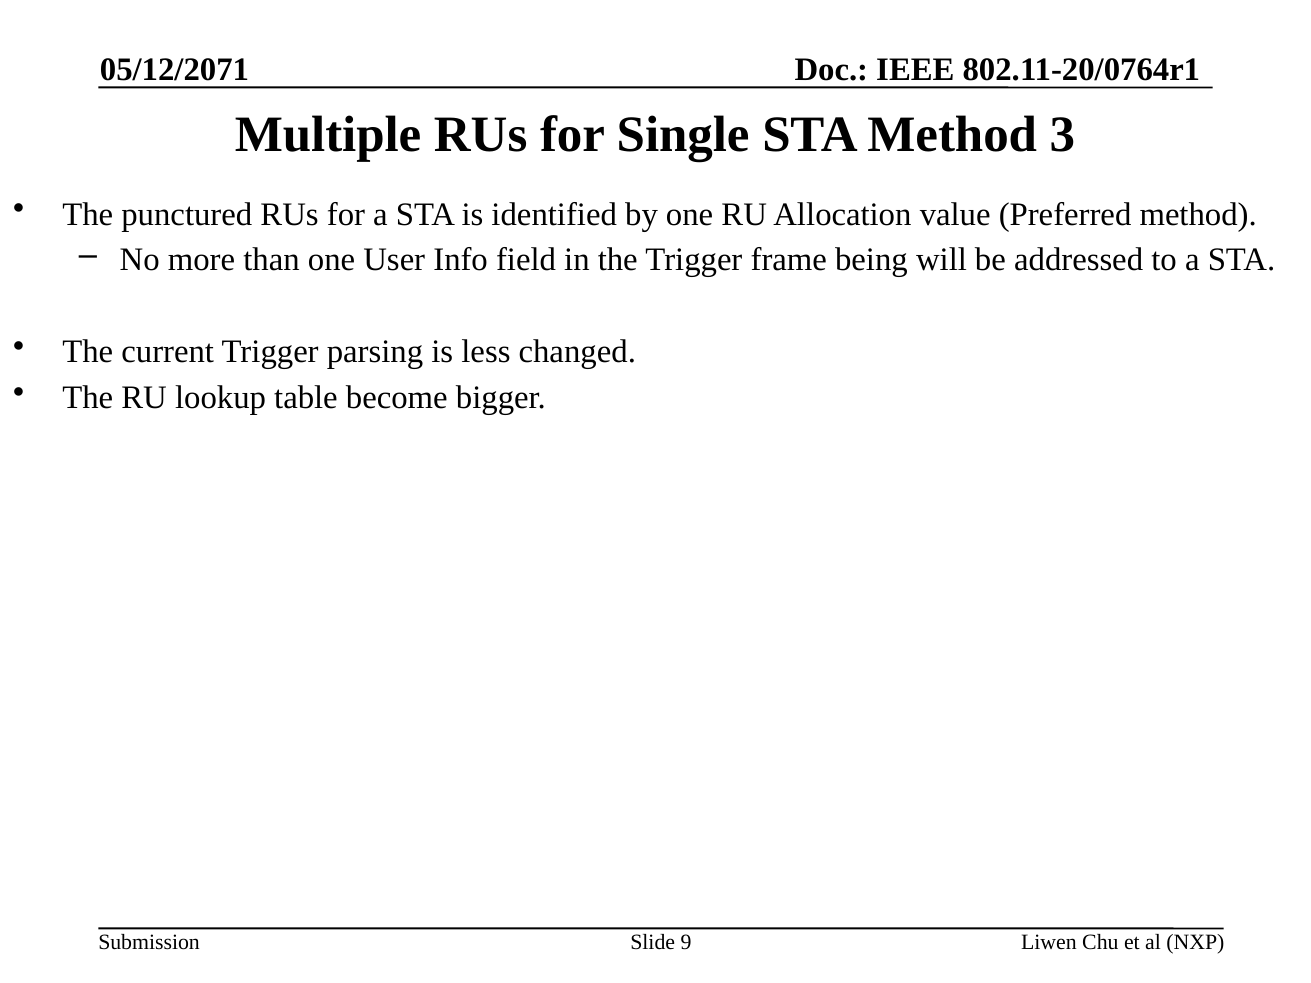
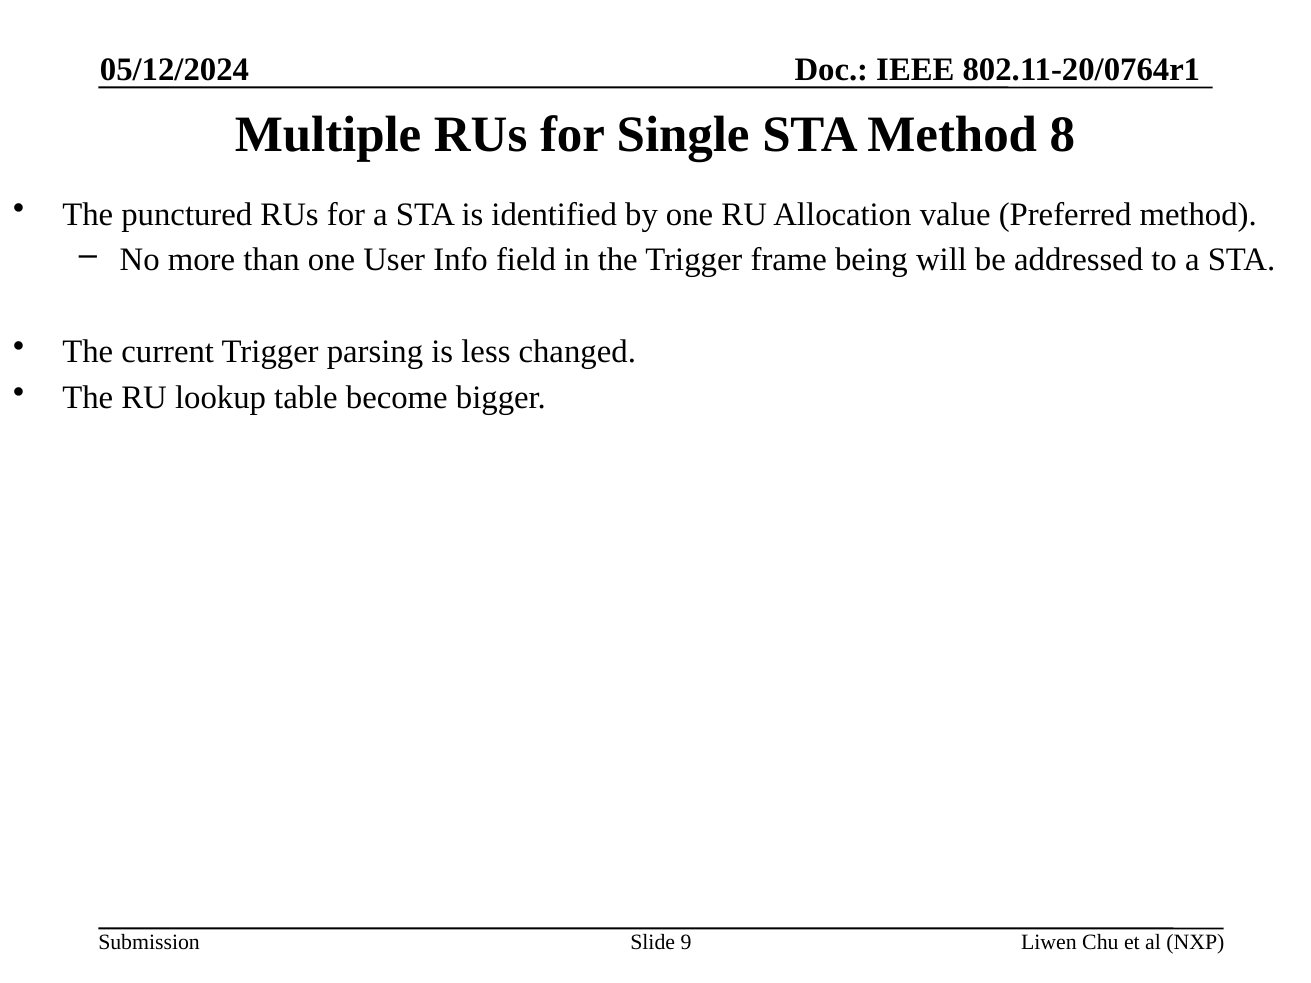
05/12/2071: 05/12/2071 -> 05/12/2024 (174, 70)
3: 3 -> 8 (1062, 135)
